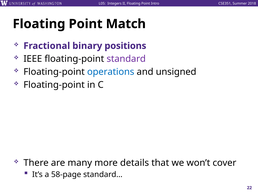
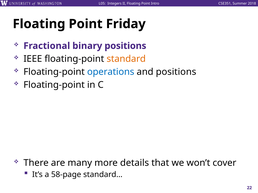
Match: Match -> Friday (126, 24)
standard colour: purple -> orange (126, 59)
and unsigned: unsigned -> positions (176, 72)
